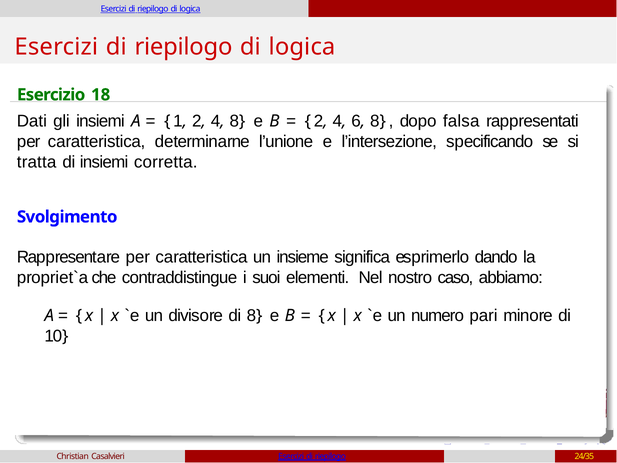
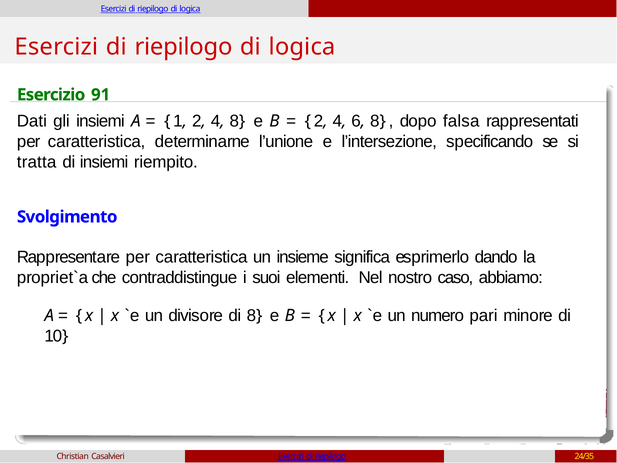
18: 18 -> 91 (101, 95)
corretta: corretta -> riempito (166, 162)
